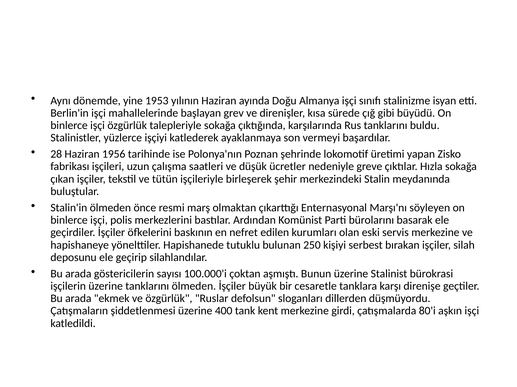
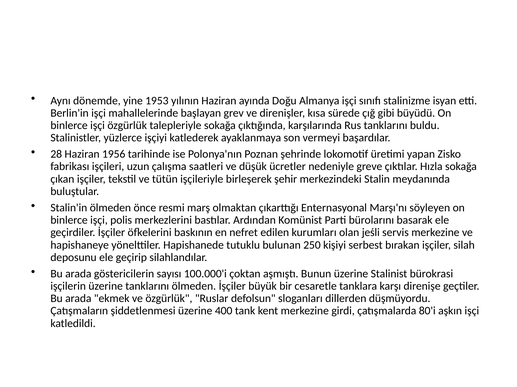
eski: eski -> jeśli (371, 233)
